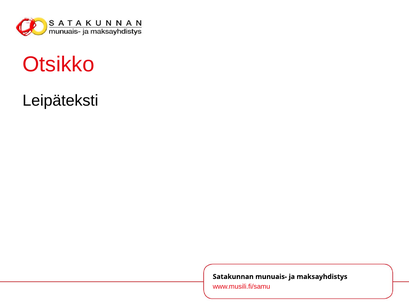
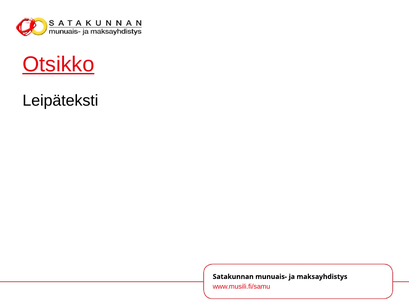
Otsikko underline: none -> present (58, 64)
